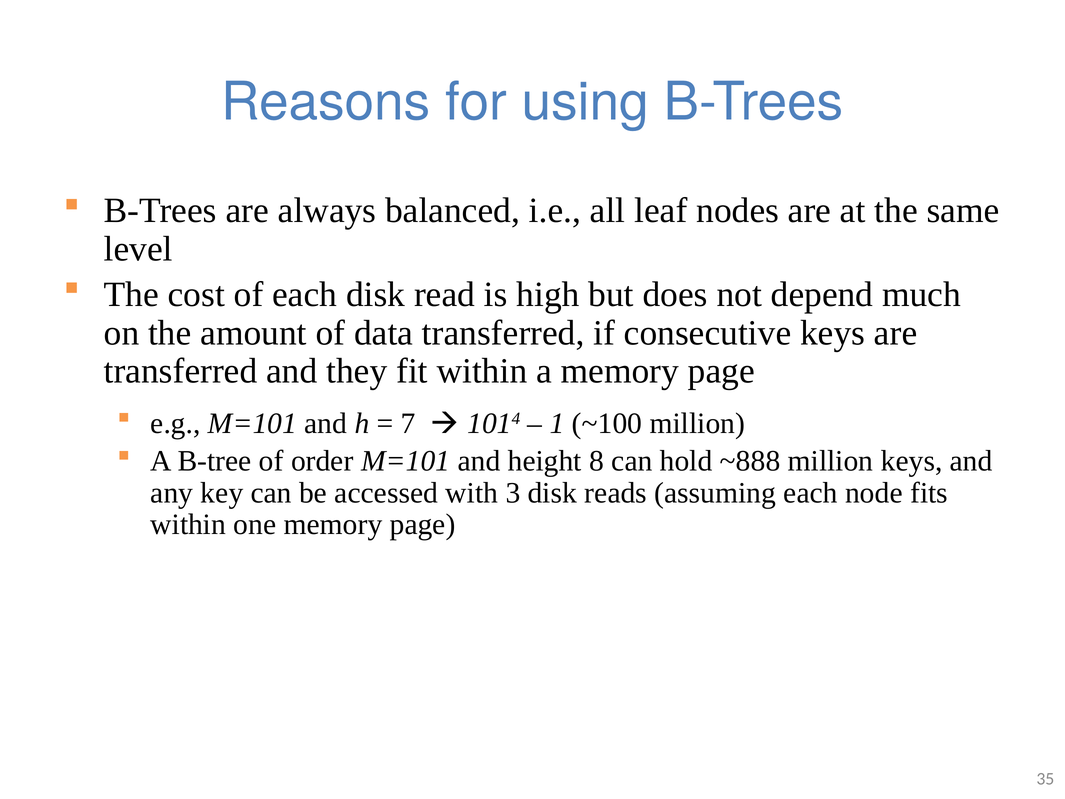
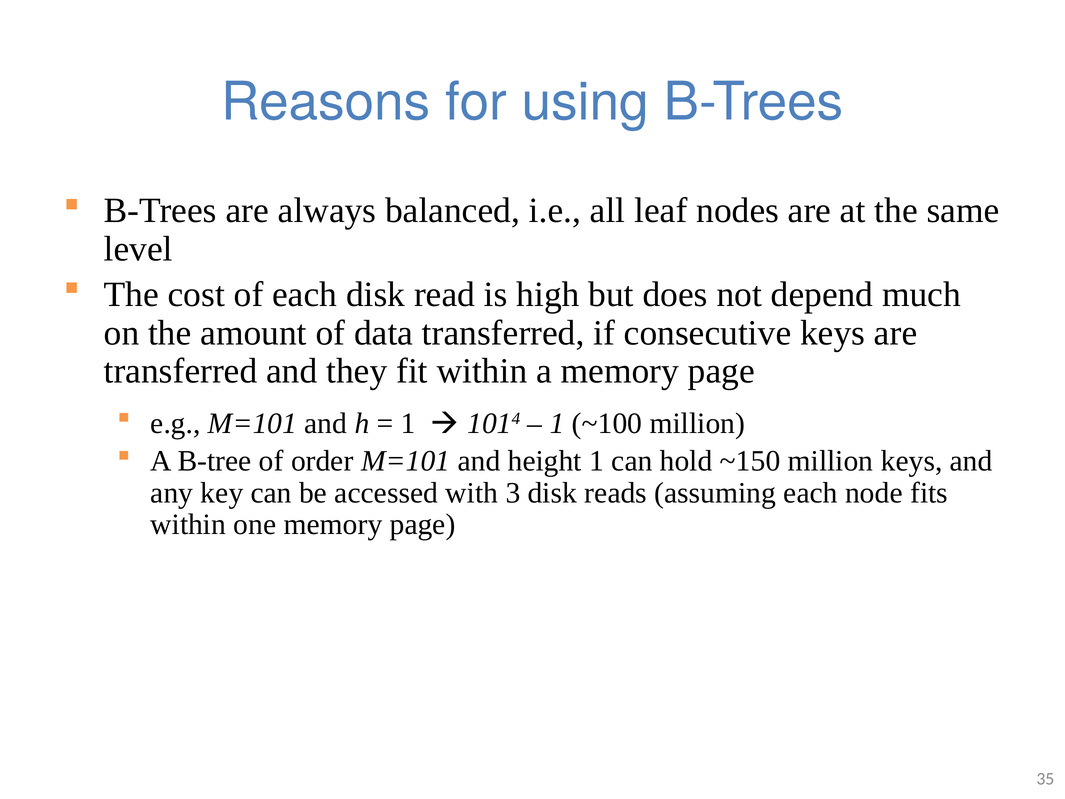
7: 7 -> 1 (408, 423)
height 8: 8 -> 1 (597, 461)
~888: ~888 -> ~150 (750, 461)
